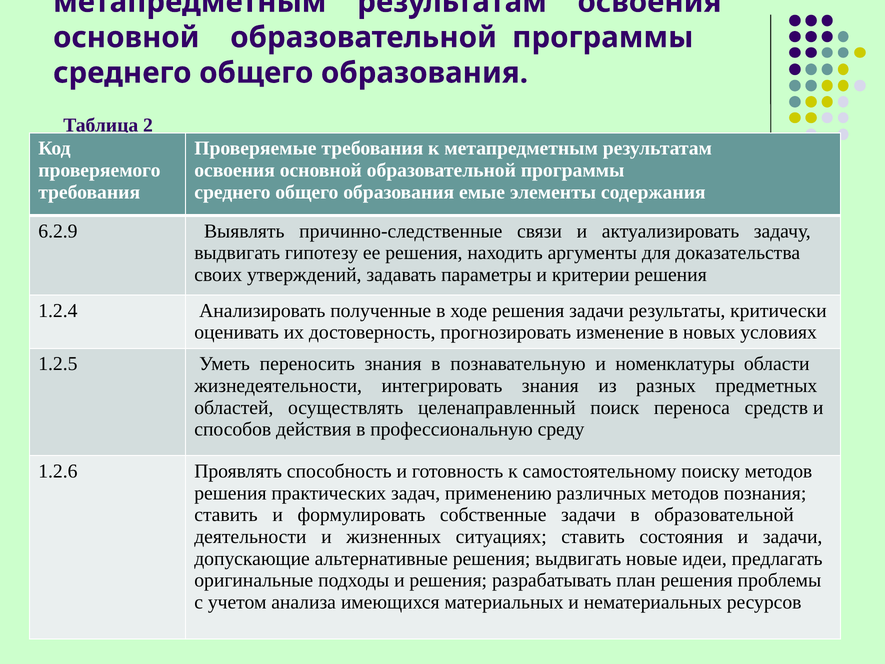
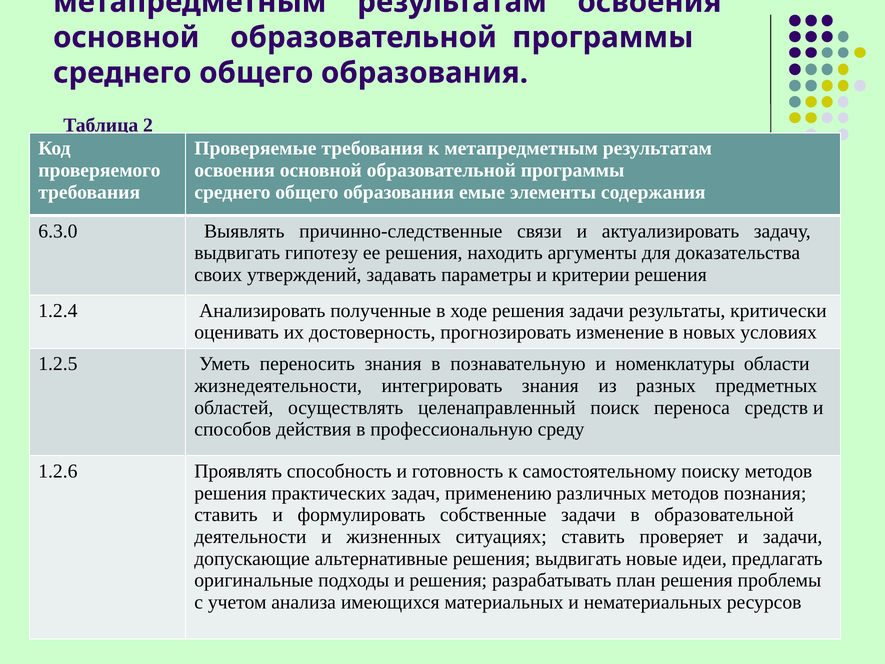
6.2.9: 6.2.9 -> 6.3.0 (58, 231)
состояния: состояния -> проверяет (681, 537)
